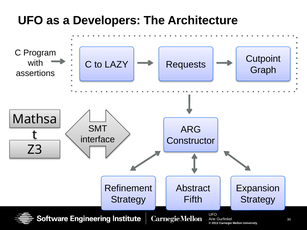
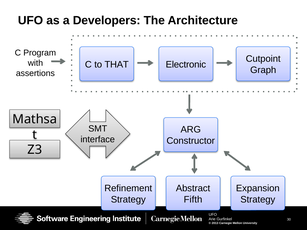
LAZY: LAZY -> THAT (117, 65)
Requests: Requests -> Electronic (186, 65)
